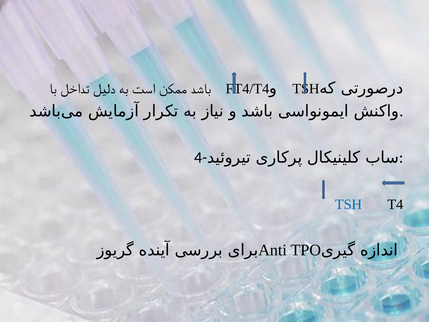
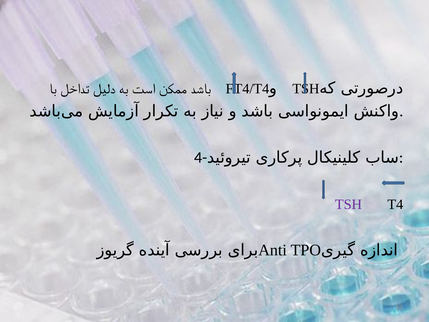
TSH colour: blue -> purple (348, 204)
